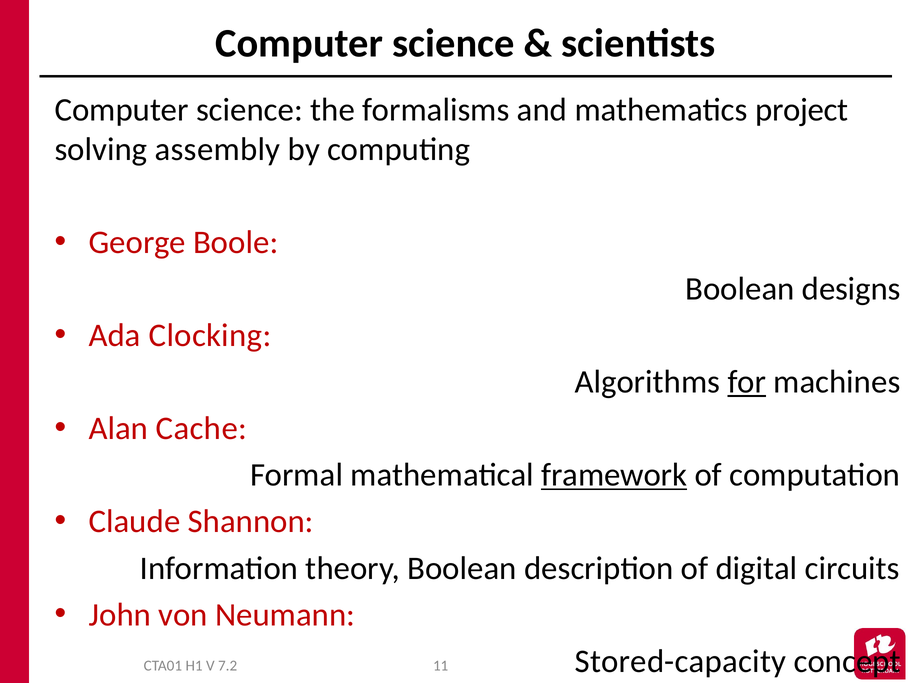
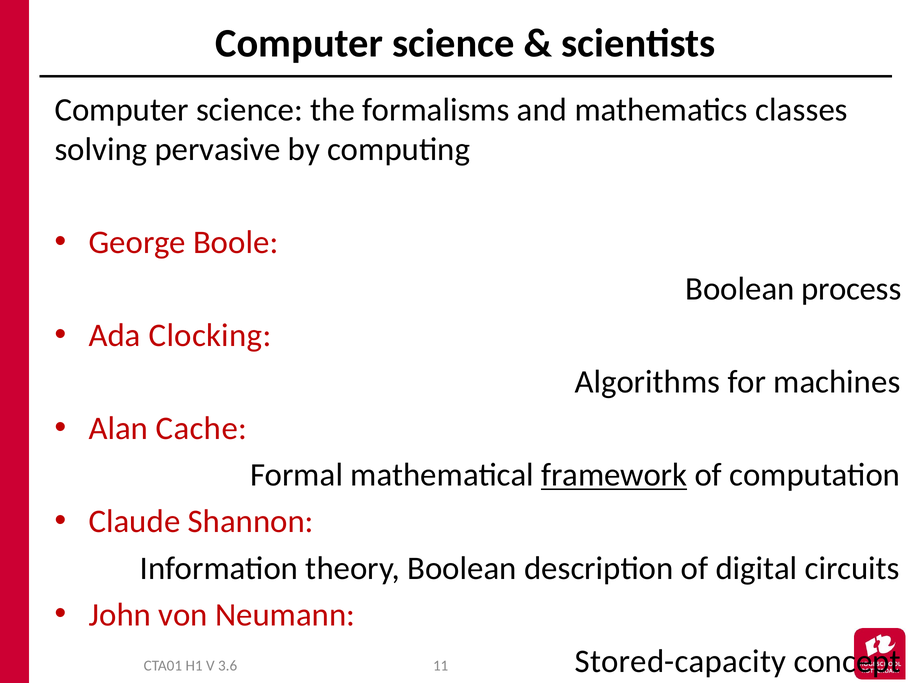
project: project -> classes (801, 110)
assembly: assembly -> pervasive (218, 149)
designs: designs -> process (851, 289)
for underline: present -> none (747, 382)
7.2: 7.2 -> 3.6 (228, 665)
